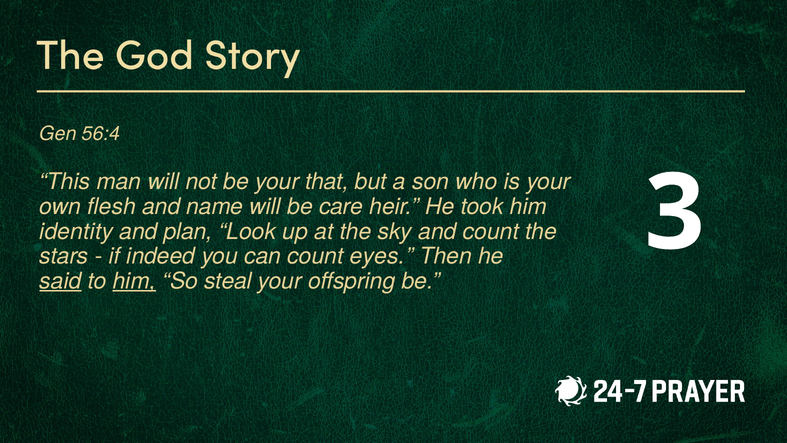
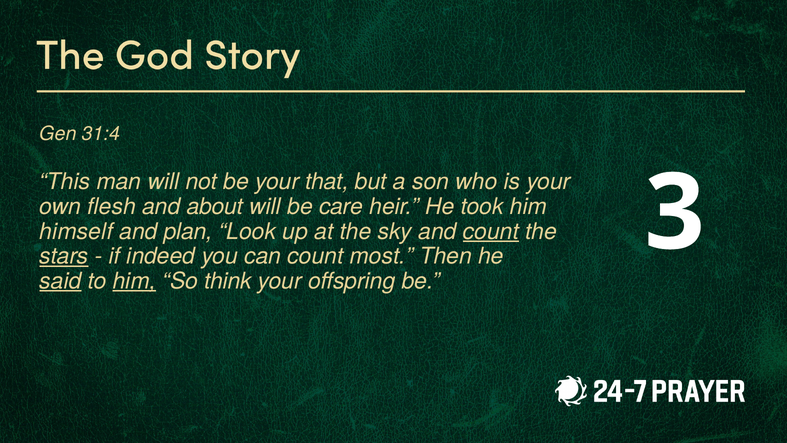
56:4: 56:4 -> 31:4 (101, 134)
name: name -> about (215, 206)
identity: identity -> himself (76, 231)
count underline: none -> present (491, 231)
stars underline: none -> present (64, 256)
eyes: eyes -> most (382, 256)
steal: steal -> think (228, 281)
